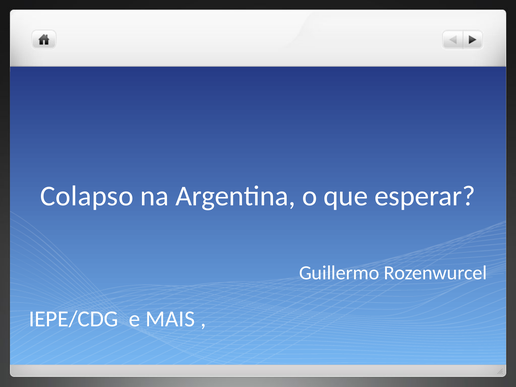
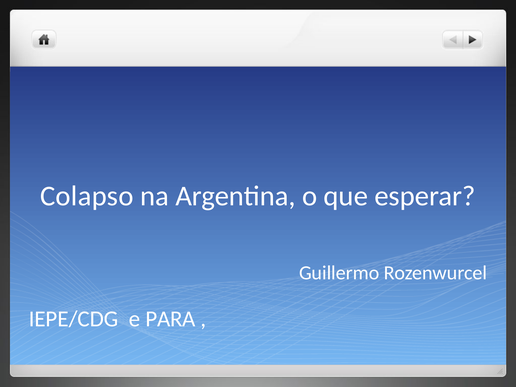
MAIS: MAIS -> PARA (170, 319)
